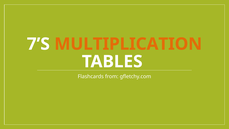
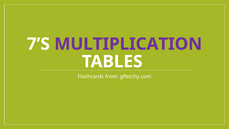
MULTIPLICATION colour: orange -> purple (128, 44)
